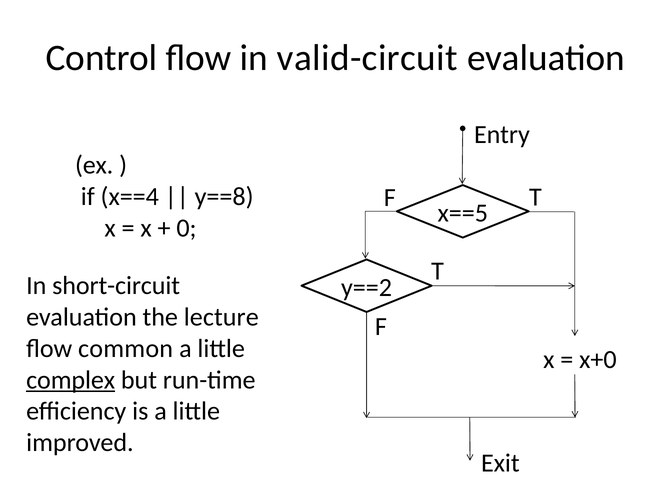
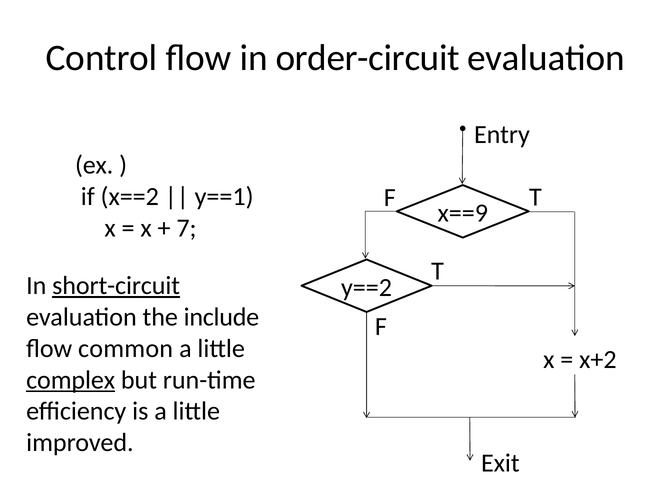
valid-circuit: valid-circuit -> order-circuit (368, 58)
x==4: x==4 -> x==2 (130, 196)
y==8: y==8 -> y==1 (224, 196)
x==5: x==5 -> x==9 (463, 213)
0: 0 -> 7 (186, 228)
short-circuit underline: none -> present (116, 285)
lecture: lecture -> include (221, 317)
x+0: x+0 -> x+2 (598, 359)
